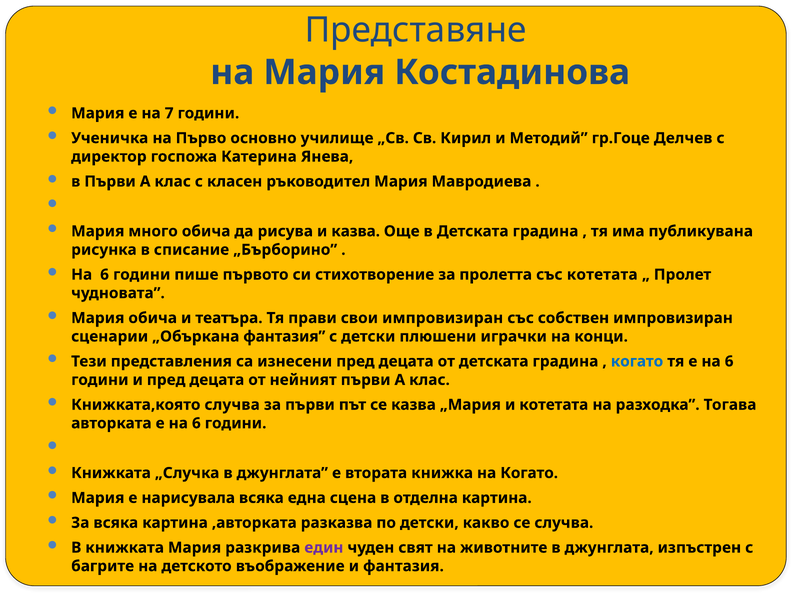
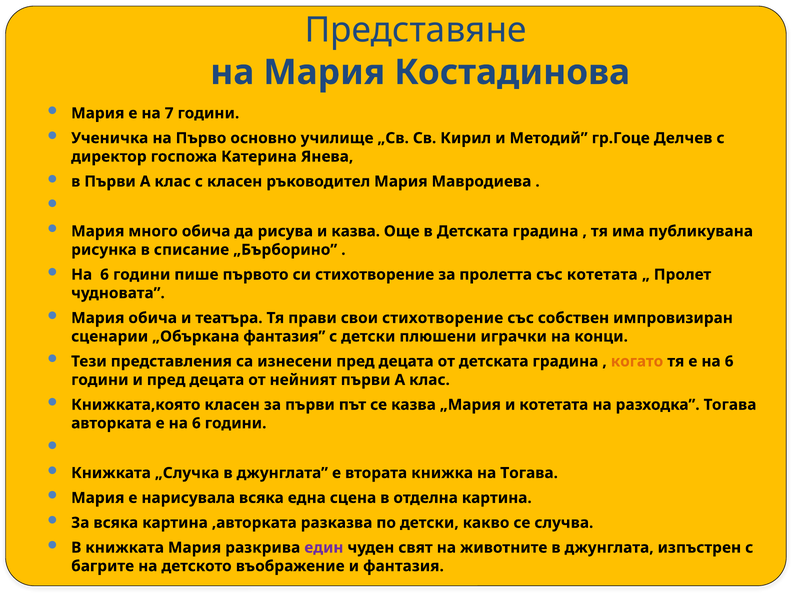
свои импровизиран: импровизиран -> стихотворение (443, 318)
когато colour: blue -> orange (637, 361)
Книжката,която случва: случва -> класен (232, 405)
на Когато: Когато -> Тогава (529, 473)
